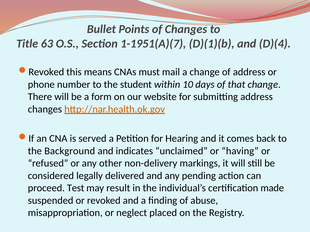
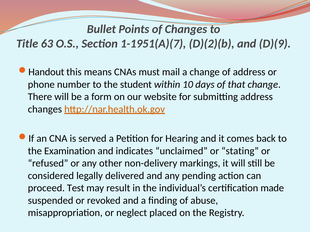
D)(1)(b: D)(1)(b -> D)(2)(b (212, 44)
D)(4: D)(4 -> D)(9 (275, 44)
Revoked: Revoked -> Handout (46, 72)
Background: Background -> Examination (70, 151)
having: having -> stating (240, 151)
